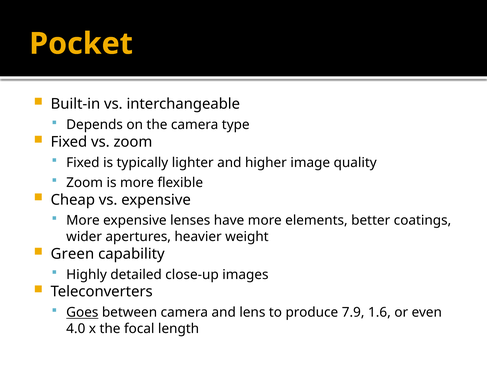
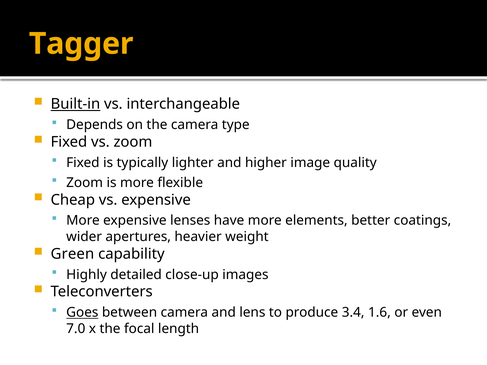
Pocket: Pocket -> Tagger (81, 44)
Built-in underline: none -> present (75, 104)
7.9: 7.9 -> 3.4 (353, 313)
4.0: 4.0 -> 7.0 (76, 329)
